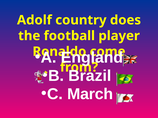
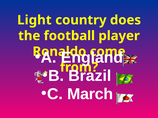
Adolf: Adolf -> Light (34, 20)
